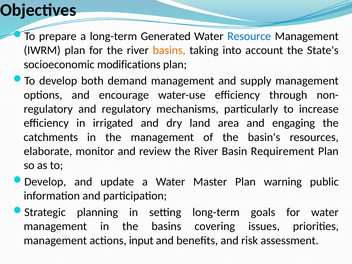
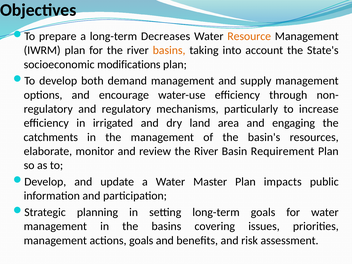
Generated: Generated -> Decreases (166, 36)
Resource colour: blue -> orange (249, 36)
warning: warning -> impacts (283, 182)
actions input: input -> goals (141, 240)
